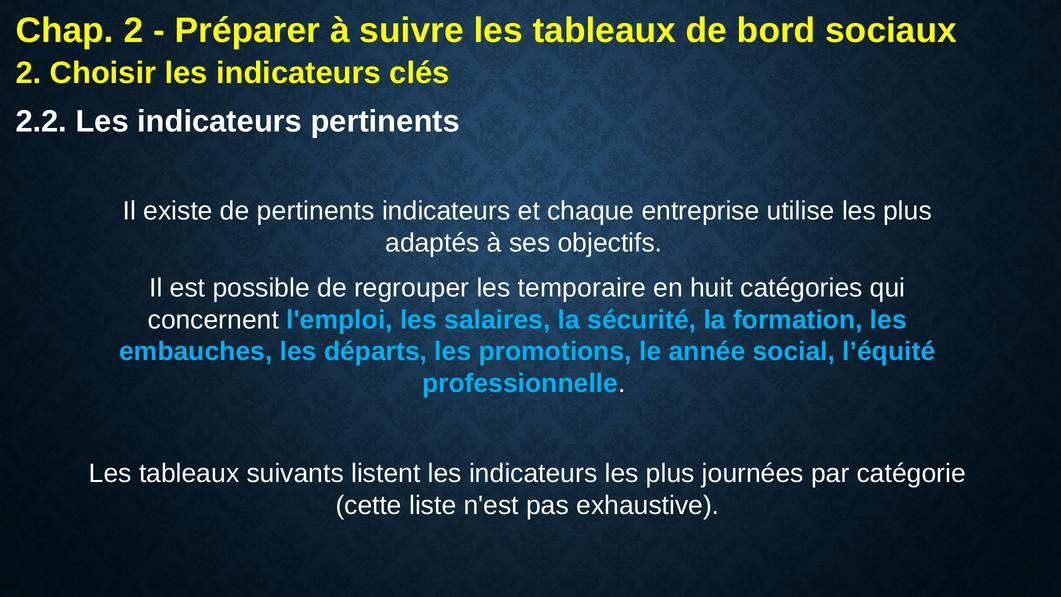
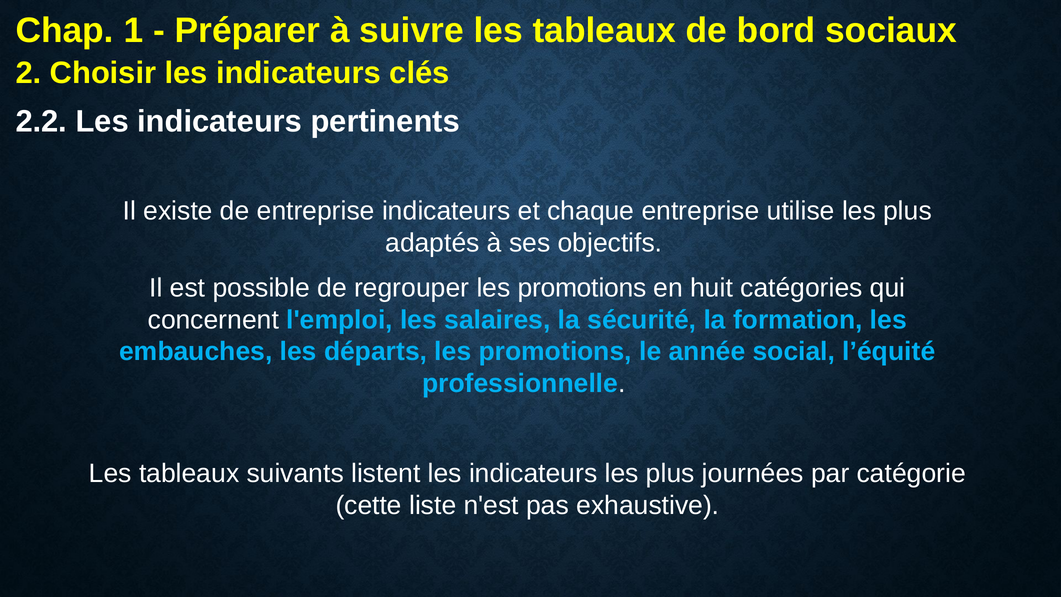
Chap 2: 2 -> 1 (133, 30)
de pertinents: pertinents -> entreprise (316, 211)
regrouper les temporaire: temporaire -> promotions (582, 288)
